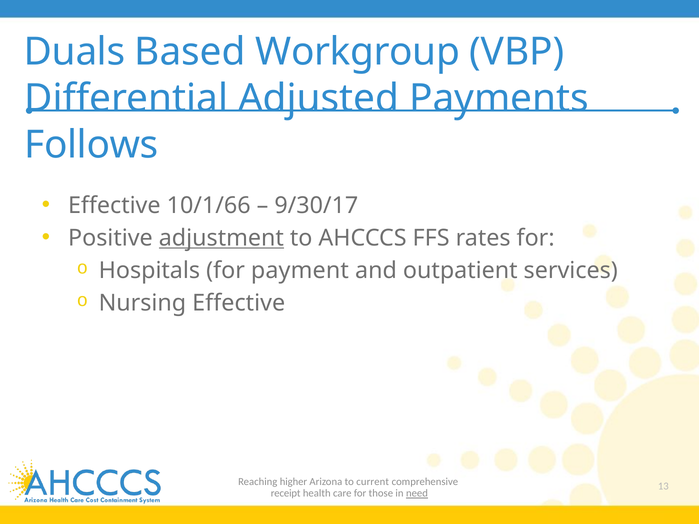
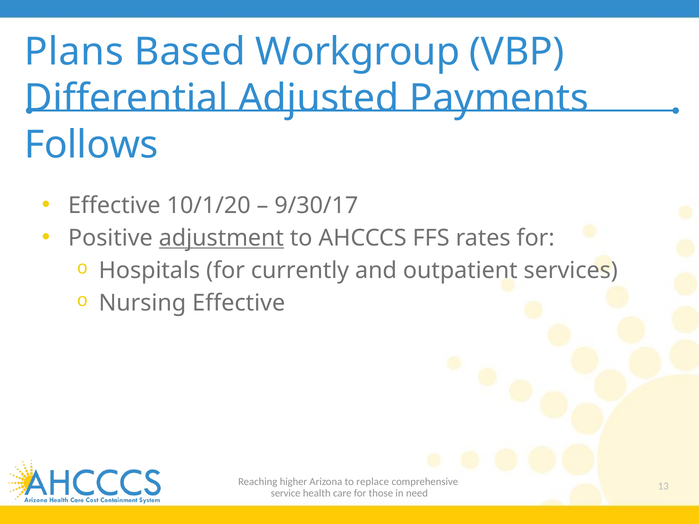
Duals: Duals -> Plans (74, 52)
10/1/66: 10/1/66 -> 10/1/20 (209, 205)
payment: payment -> currently (300, 271)
current: current -> replace (373, 482)
receipt: receipt -> service (286, 494)
need underline: present -> none (417, 494)
